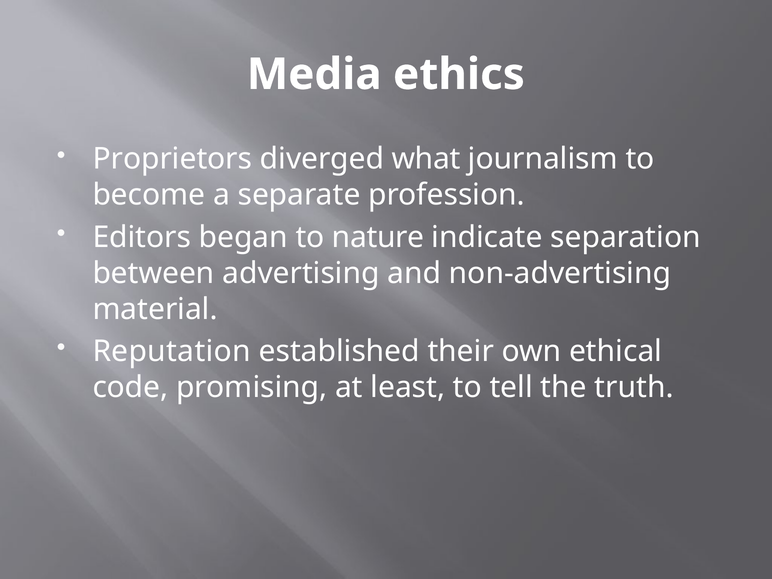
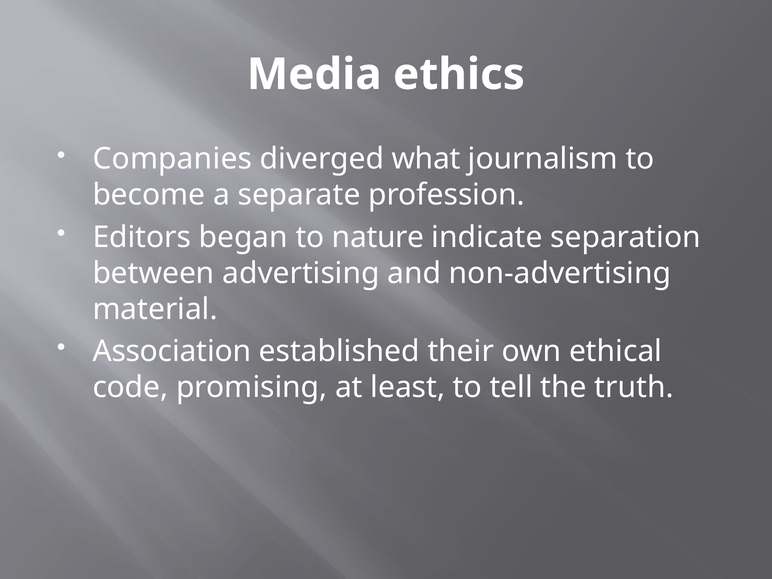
Proprietors: Proprietors -> Companies (172, 159)
Reputation: Reputation -> Association (172, 351)
